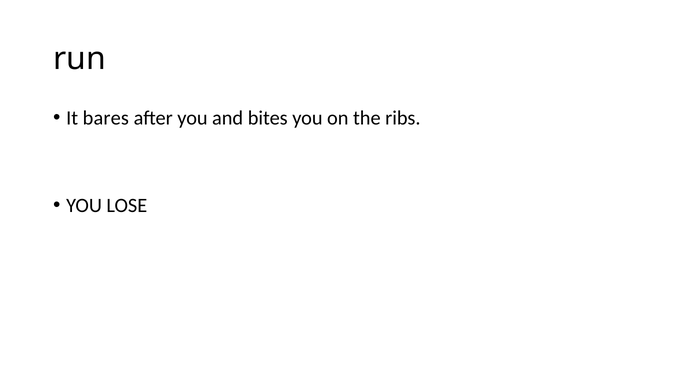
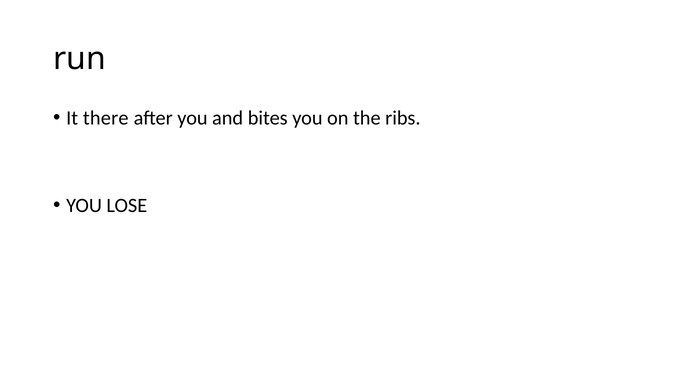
bares: bares -> there (106, 118)
